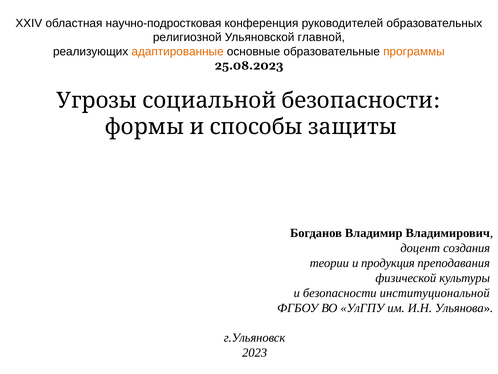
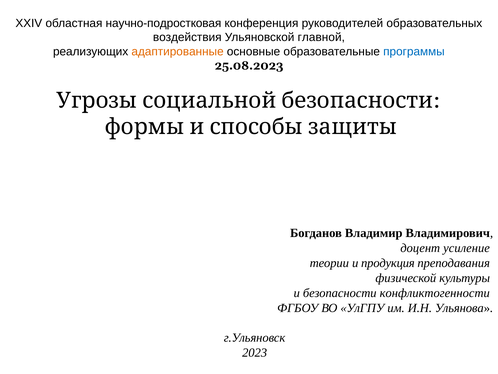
религиозной: религиозной -> воздействия (187, 37)
программы colour: orange -> blue (414, 51)
создания: создания -> усиление (467, 248)
институциональной: институциональной -> конфликтогенности (435, 293)
